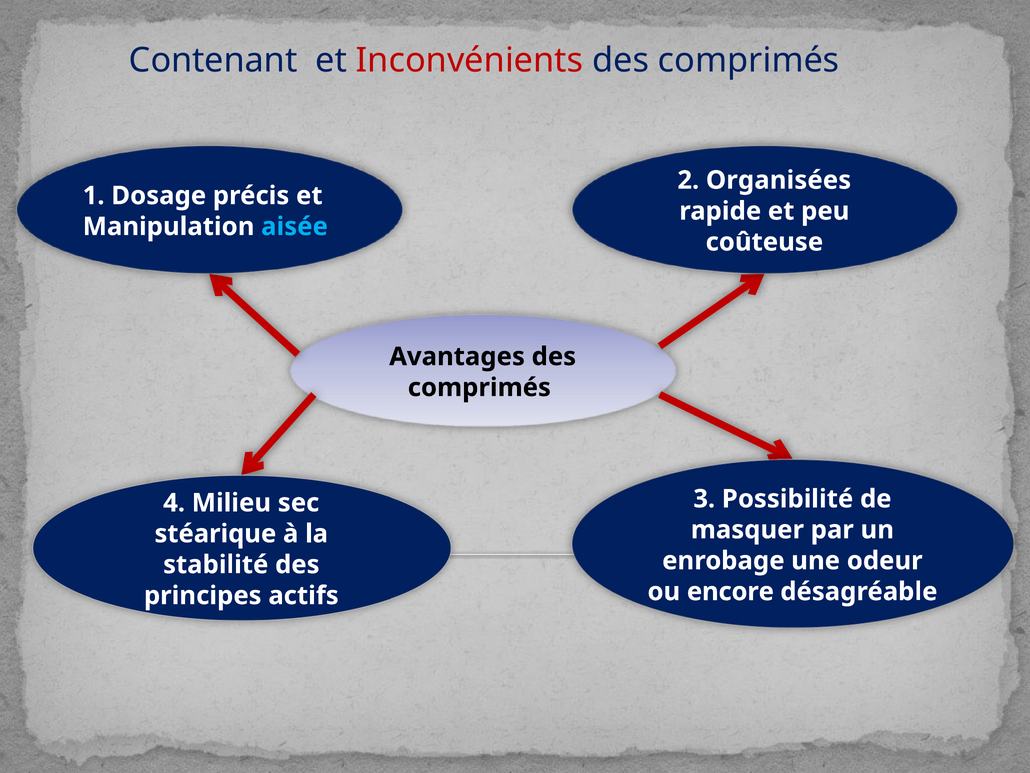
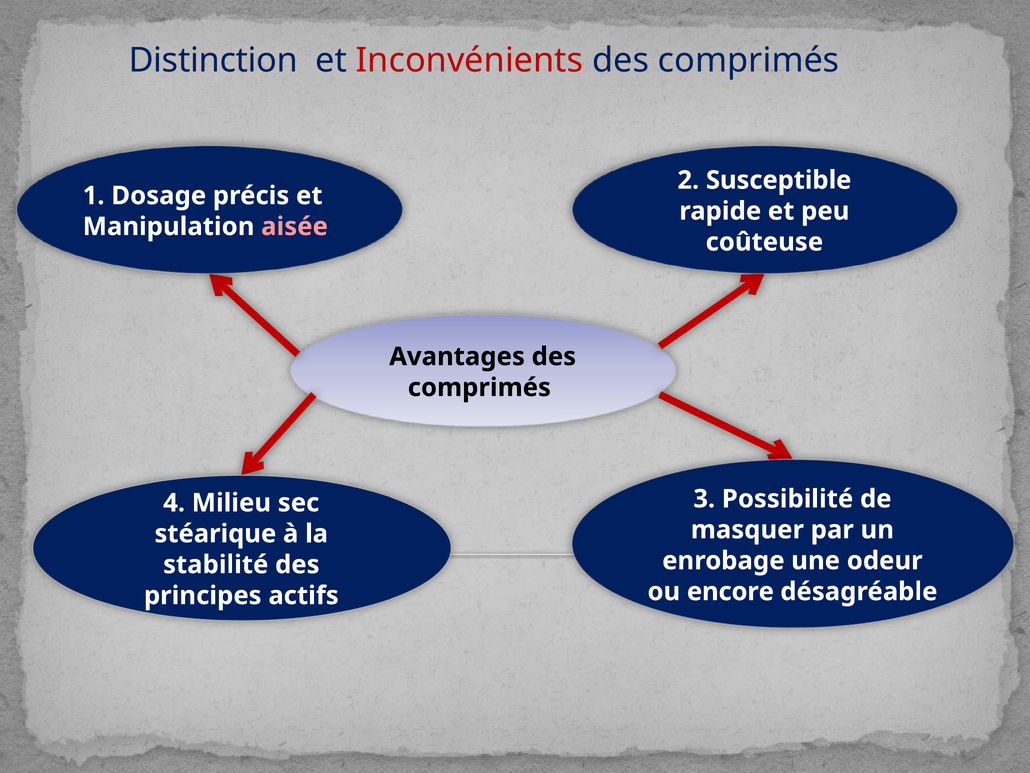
Contenant: Contenant -> Distinction (213, 61)
Organisées: Organisées -> Susceptible (779, 180)
aisée colour: light blue -> pink (295, 226)
